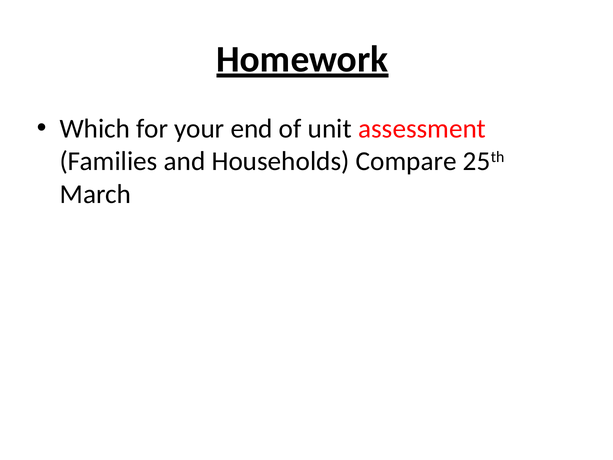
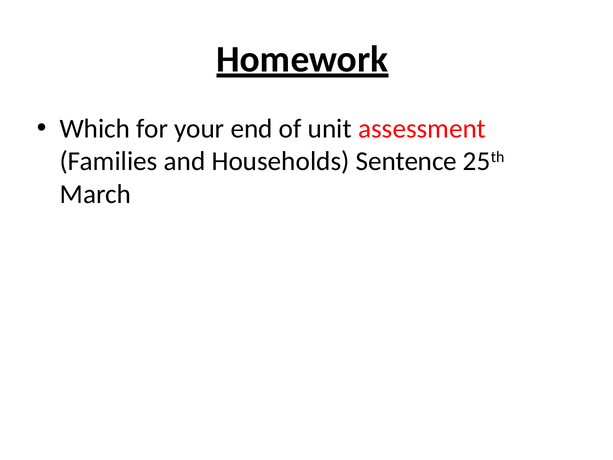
Compare: Compare -> Sentence (406, 161)
